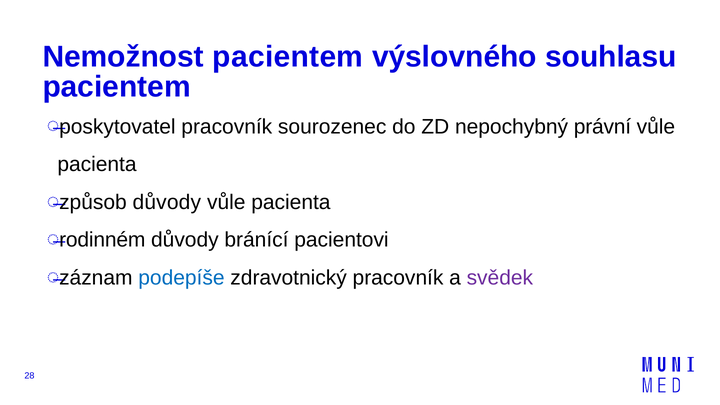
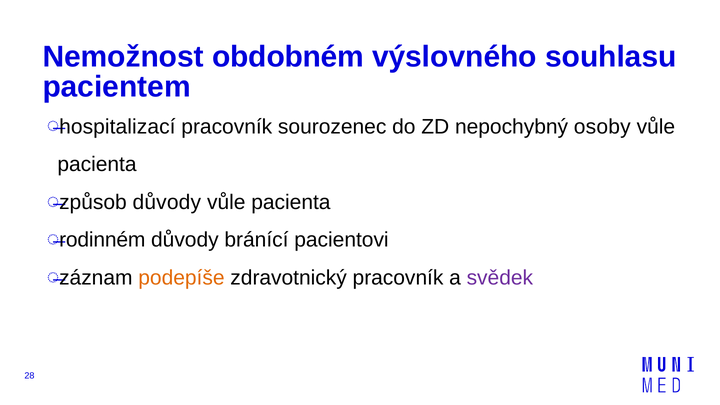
Nemožnost pacientem: pacientem -> obdobném (288, 57)
poskytovatel: poskytovatel -> hospitalizací (117, 127)
právní: právní -> osoby (602, 127)
podepíše colour: blue -> orange (181, 278)
